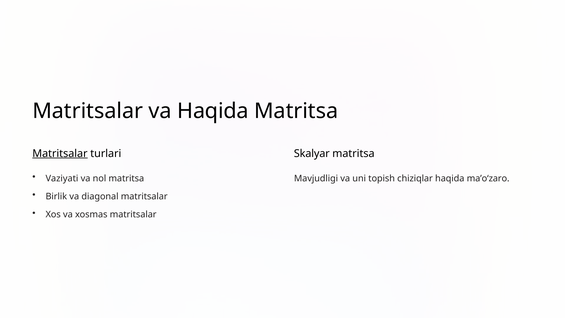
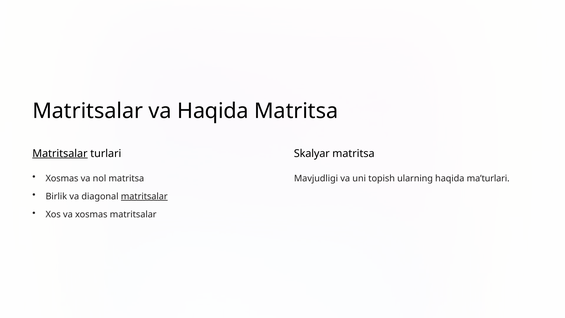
Vaziyati: Vaziyati -> Xosmas (62, 178)
chiziqlar: chiziqlar -> ularning (415, 178)
ma’oʻzaro: ma’oʻzaro -> ma’turlari (488, 178)
matritsalar underline: none -> present (144, 196)
